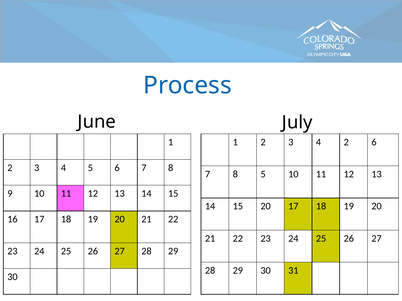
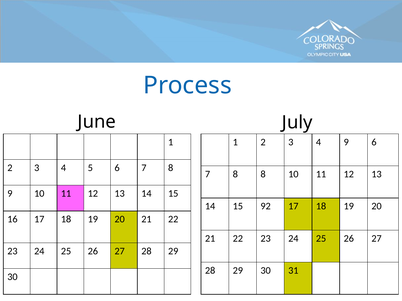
4 2: 2 -> 9 (346, 142)
8 5: 5 -> 8 (263, 174)
15 20: 20 -> 92 (266, 207)
